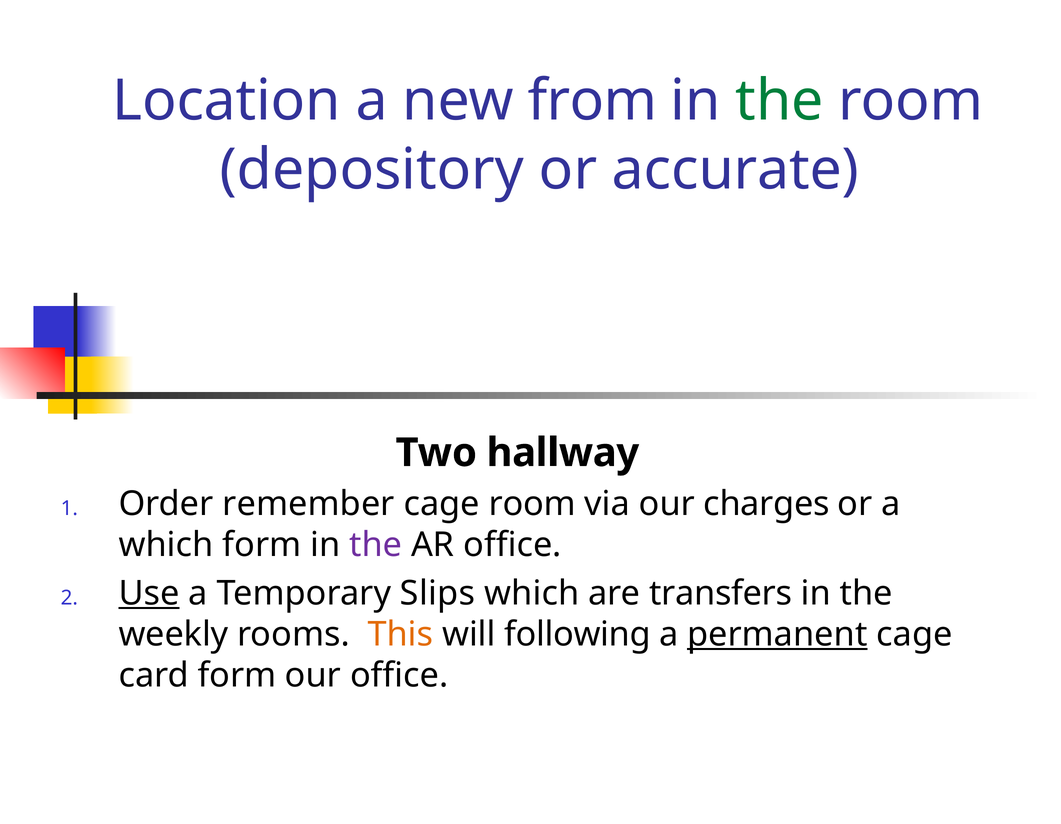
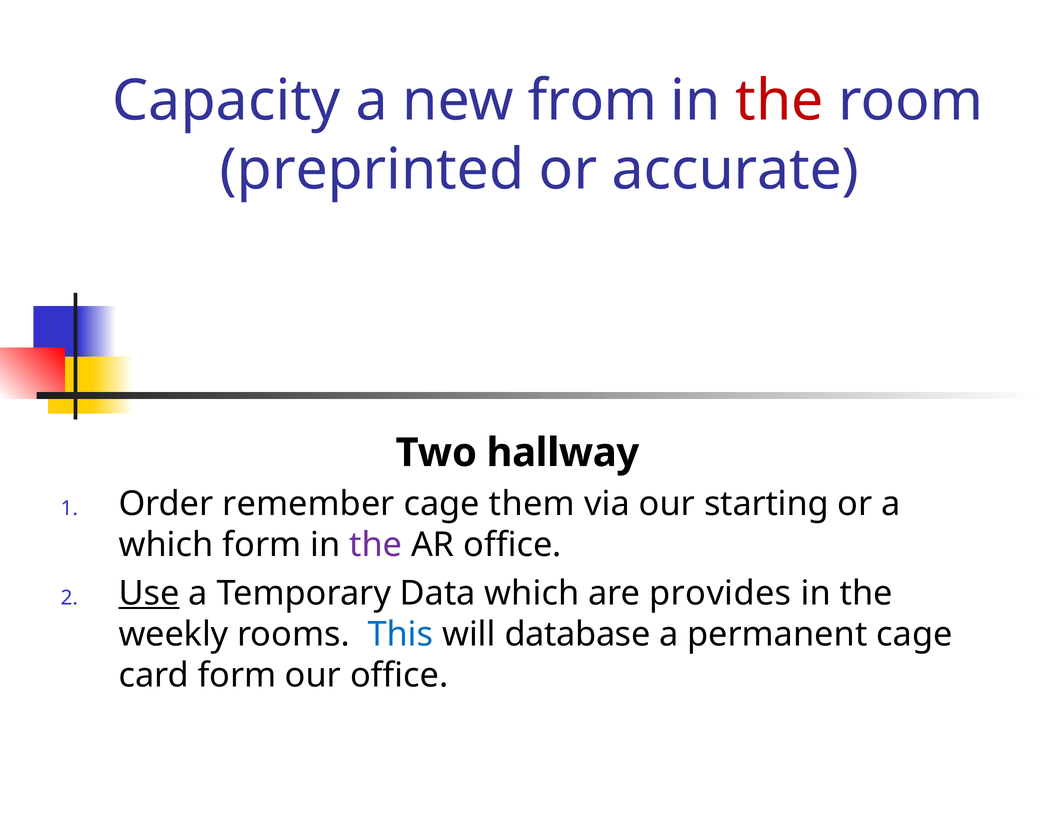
Location: Location -> Capacity (226, 101)
the colour: green -> red (780, 101)
depository: depository -> preprinted (372, 170)
cage room: room -> them (532, 504)
charges: charges -> starting (766, 504)
Slips: Slips -> Data (438, 593)
transfers: transfers -> provides (720, 593)
This colour: orange -> blue (400, 634)
following: following -> database (577, 634)
permanent underline: present -> none (777, 634)
